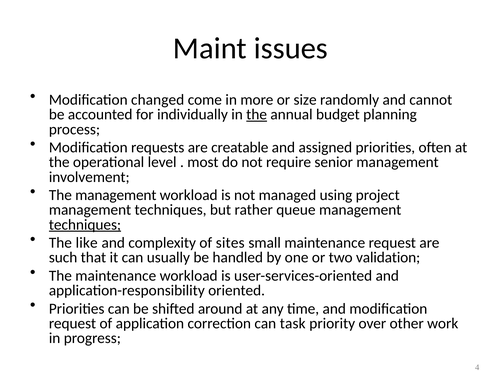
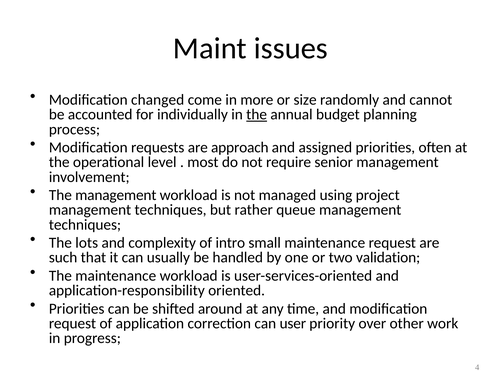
creatable: creatable -> approach (240, 147)
techniques underline: present -> none (85, 224)
like: like -> lots (87, 243)
sites: sites -> intro (230, 243)
task: task -> user (293, 323)
